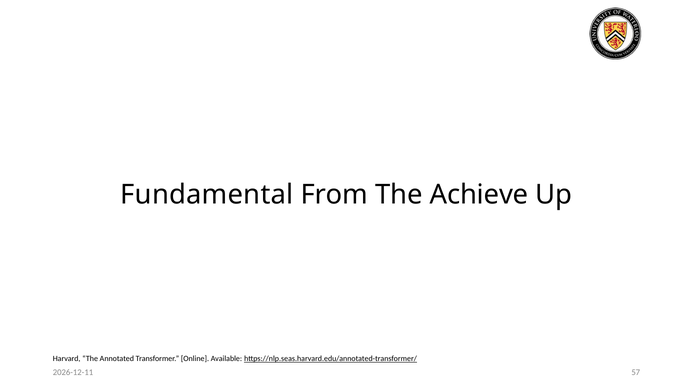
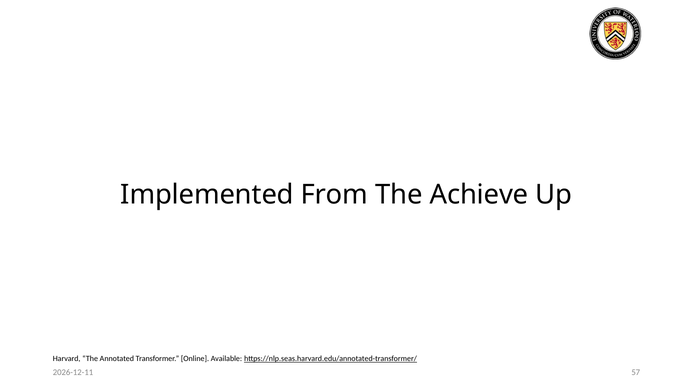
Fundamental: Fundamental -> Implemented (207, 195)
